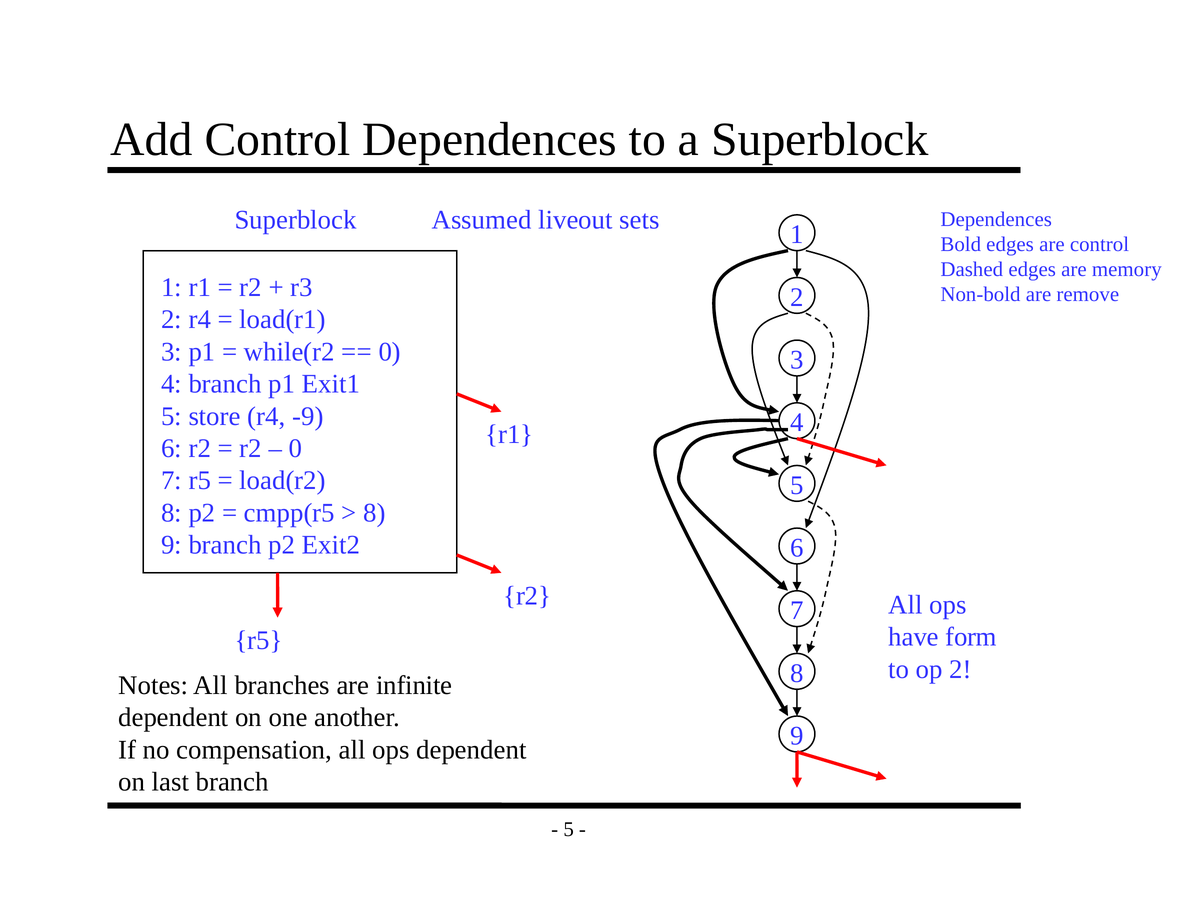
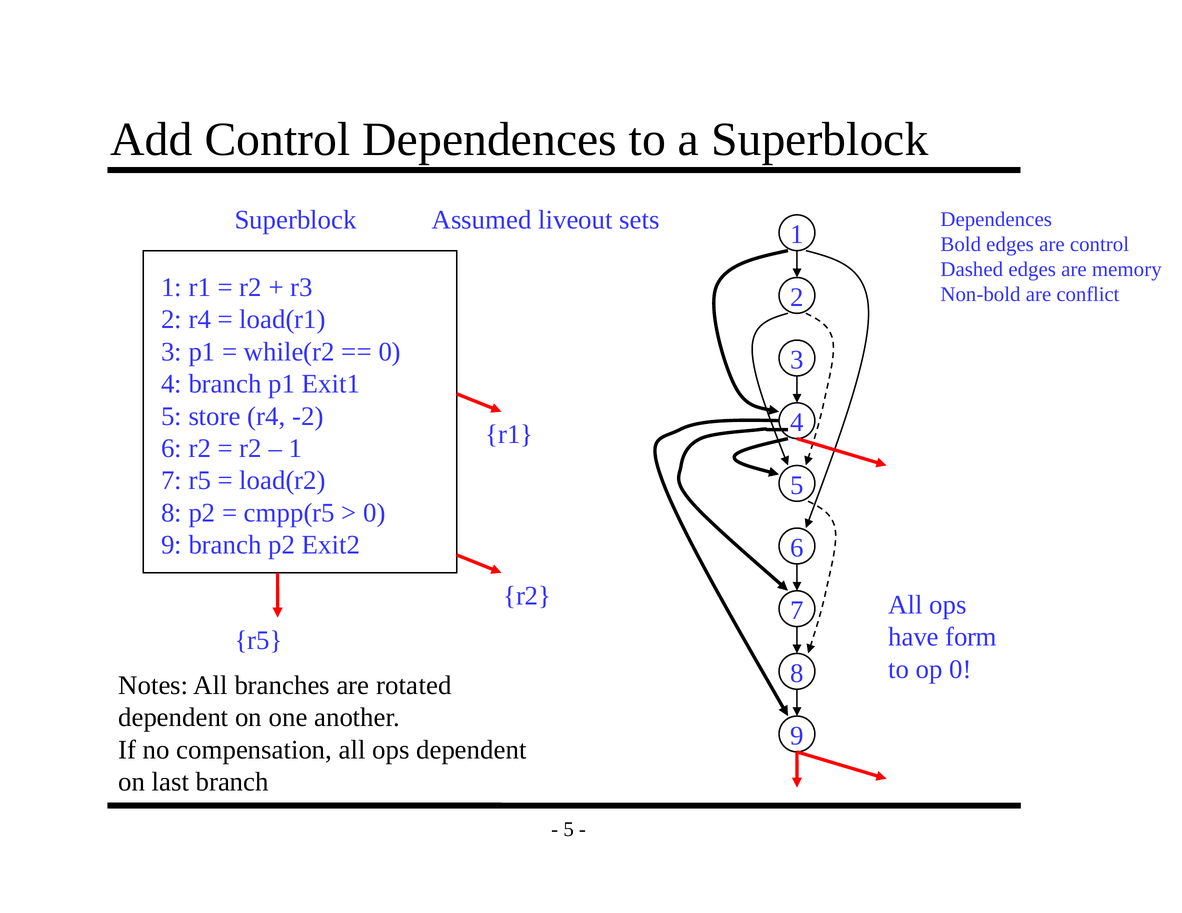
remove: remove -> conflict (1088, 295)
-9: -9 -> -2 (308, 416)
0: 0 -> 1 (295, 449)
8: 8 -> 0 (374, 513)
op 2: 2 -> 0 (961, 669)
infinite: infinite -> rotated (414, 686)
